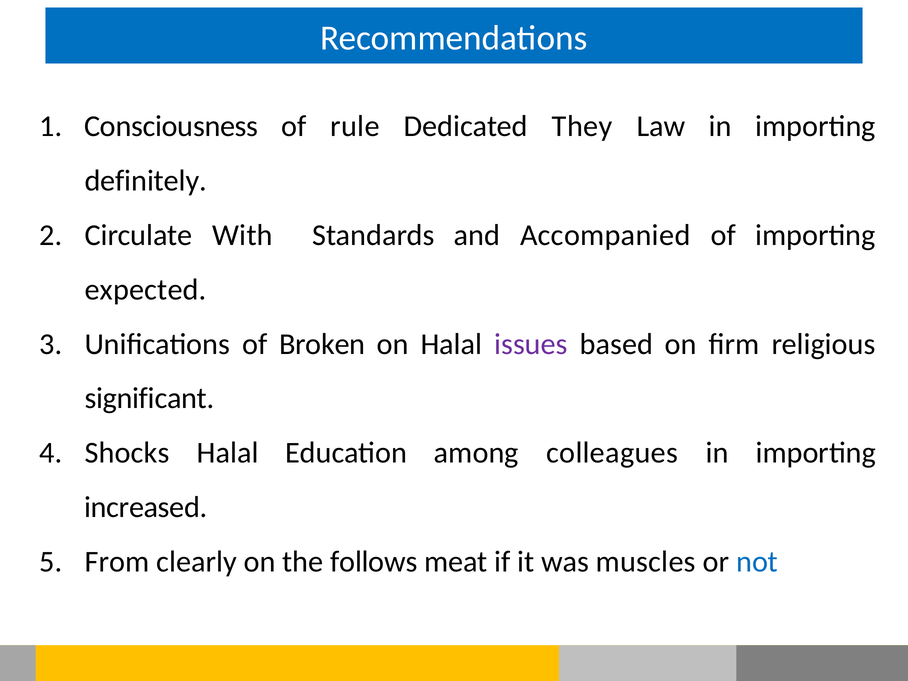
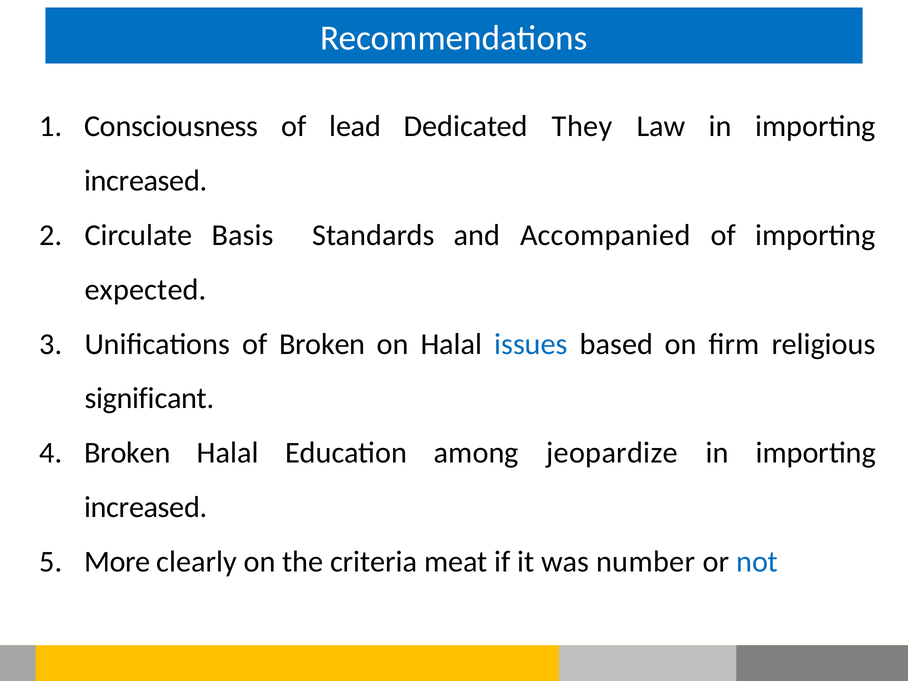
rule: rule -> lead (355, 126)
definitely: definitely -> increased (146, 181)
With: With -> Basis (243, 235)
issues colour: purple -> blue (531, 344)
Shocks: Shocks -> Broken (127, 453)
colleagues: colleagues -> jeopardize (612, 453)
From: From -> More (117, 562)
follows: follows -> criteria (374, 562)
muscles: muscles -> number (646, 562)
